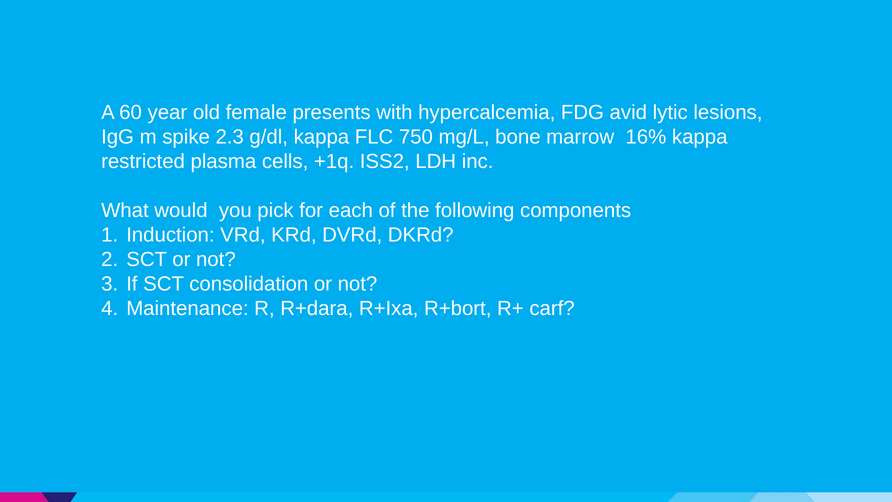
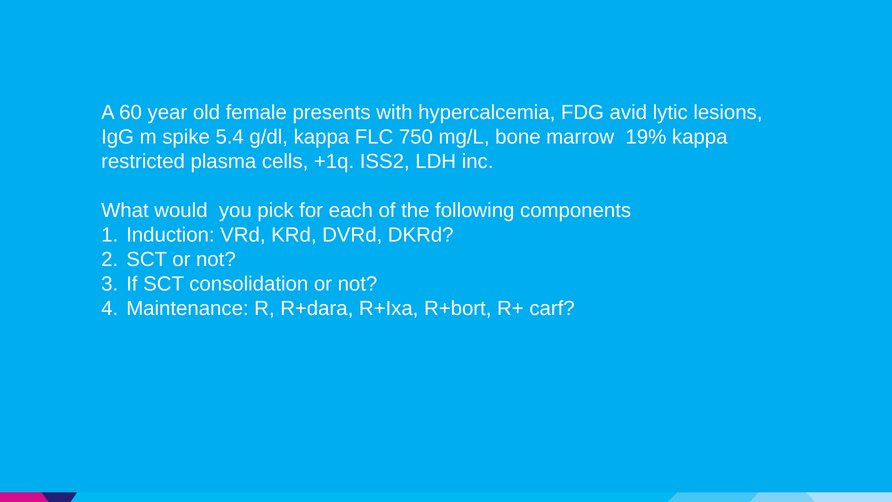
2.3: 2.3 -> 5.4 (230, 137)
16%: 16% -> 19% (646, 137)
